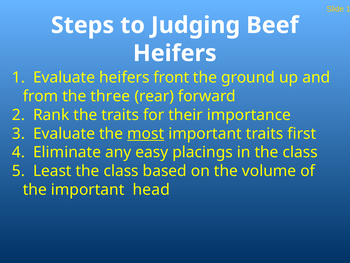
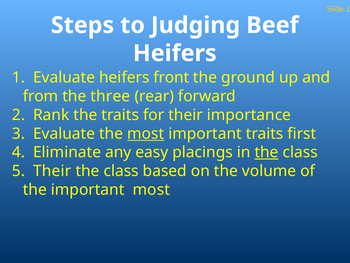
the underline: none -> present (267, 152)
5 Least: Least -> Their (52, 171)
important head: head -> most (151, 189)
